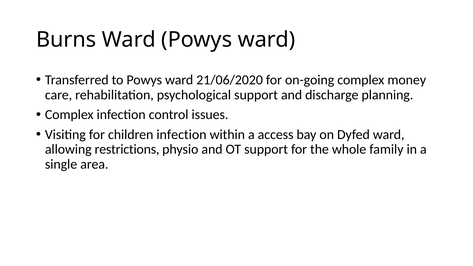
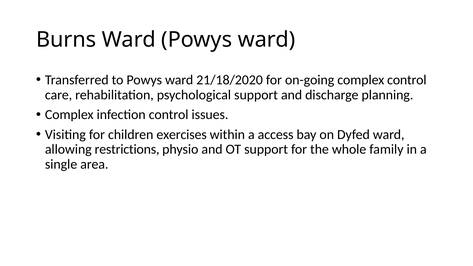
21/06/2020: 21/06/2020 -> 21/18/2020 (230, 80)
complex money: money -> control (407, 80)
children infection: infection -> exercises (182, 135)
